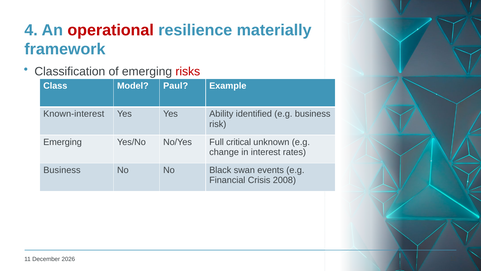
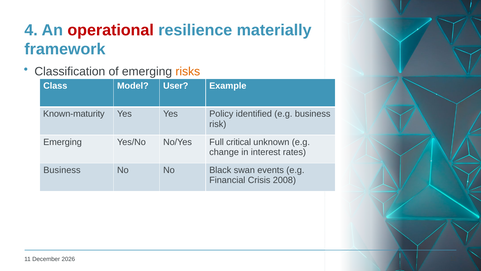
risks colour: red -> orange (188, 71)
Paul: Paul -> User (176, 86)
Known-interest: Known-interest -> Known-maturity (74, 114)
Ability: Ability -> Policy (221, 114)
